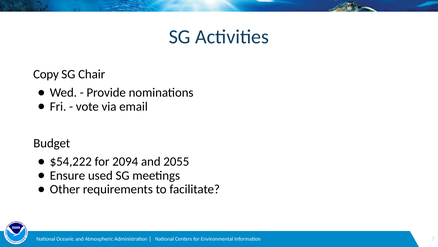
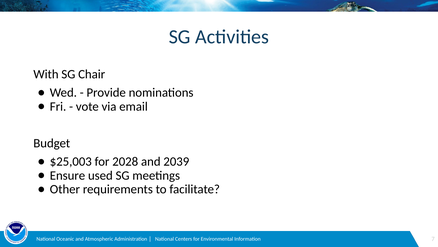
Copy: Copy -> With (46, 74)
$54,222: $54,222 -> $25,003 (71, 161)
2094: 2094 -> 2028 (125, 161)
2055: 2055 -> 2039 (176, 161)
